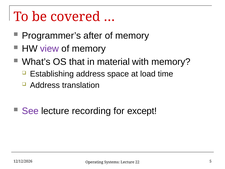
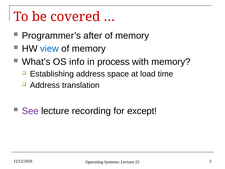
view colour: purple -> blue (49, 49)
that: that -> info (77, 62)
material: material -> process (113, 62)
